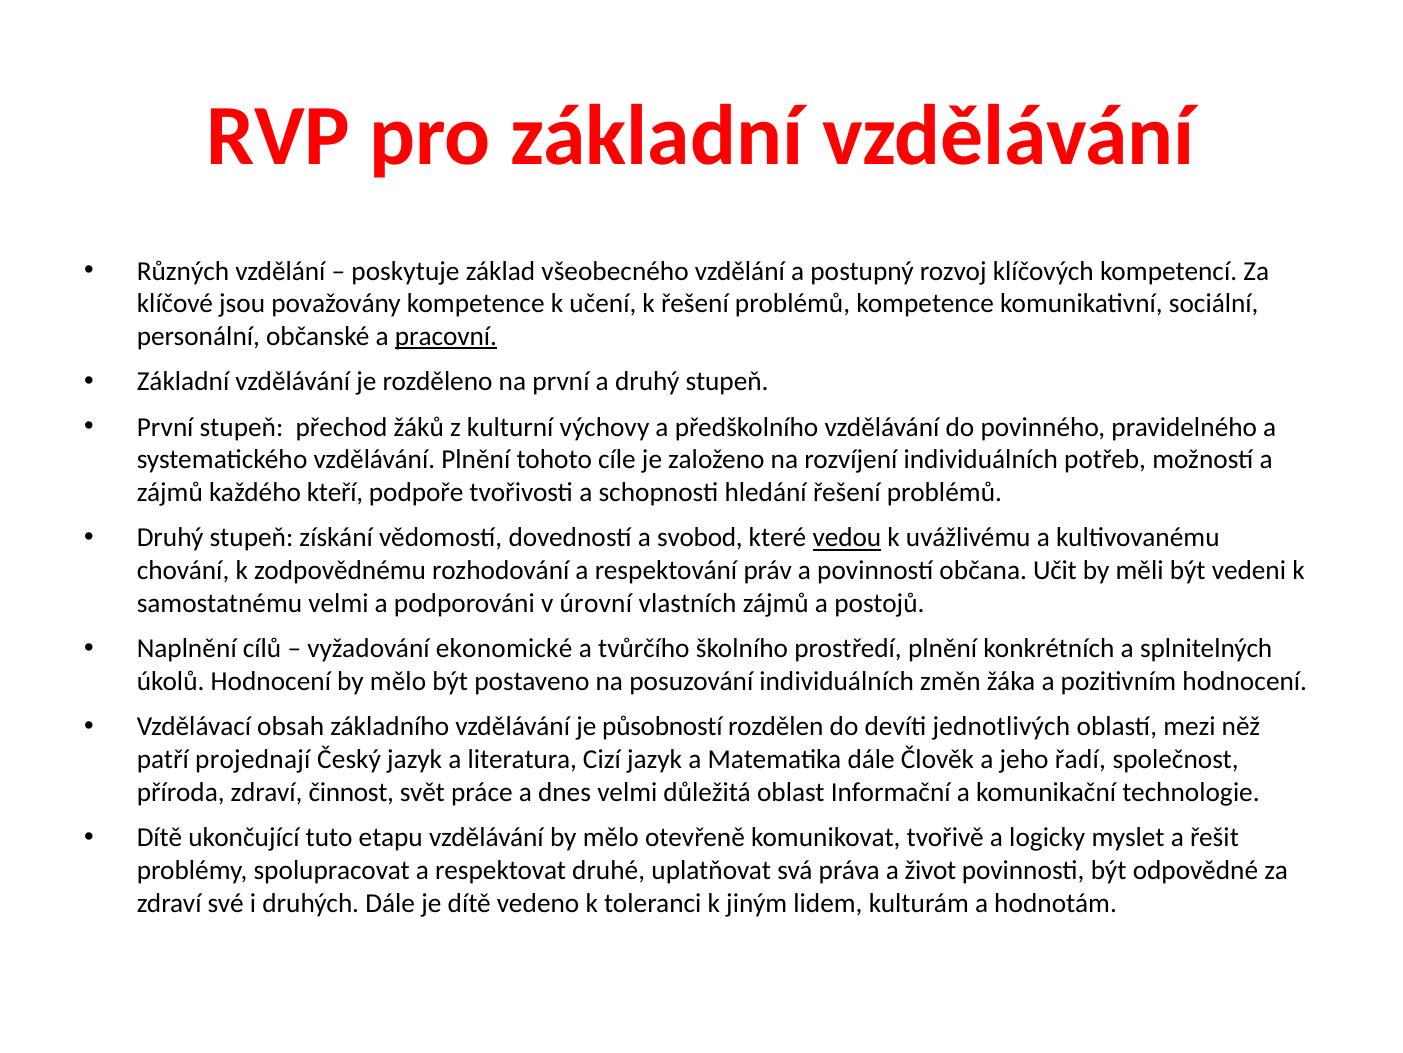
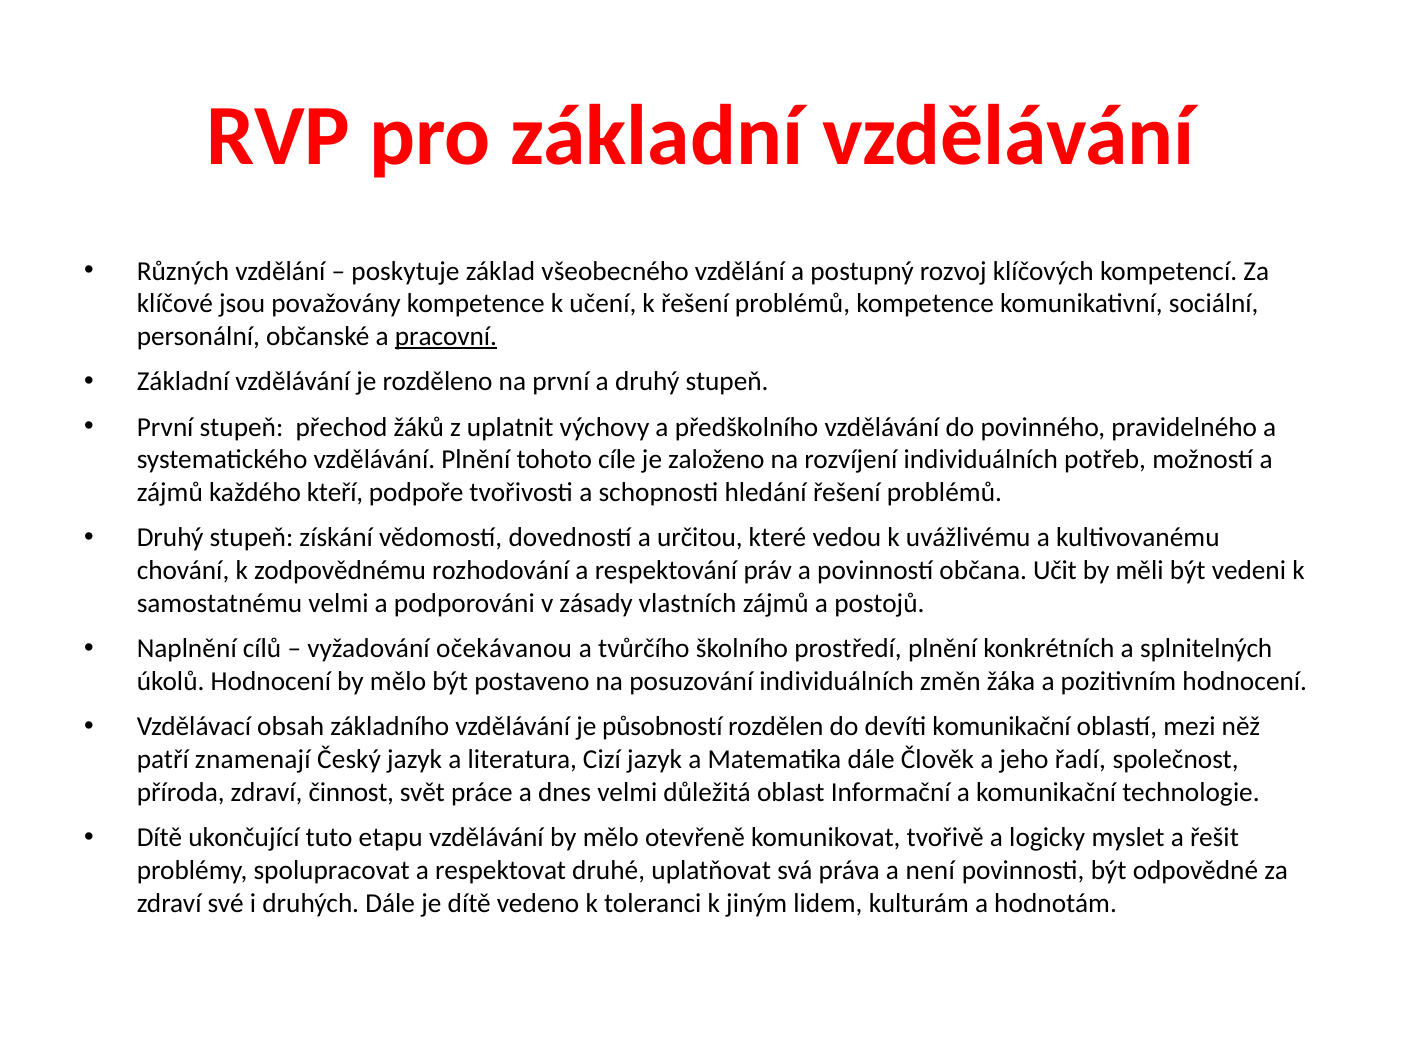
kulturní: kulturní -> uplatnit (510, 427)
svobod: svobod -> určitou (700, 538)
vedou underline: present -> none (847, 538)
úrovní: úrovní -> zásady (596, 603)
ekonomické: ekonomické -> očekávanou (504, 648)
devíti jednotlivých: jednotlivých -> komunikační (1002, 726)
projednají: projednají -> znamenají (253, 759)
život: život -> není (930, 870)
